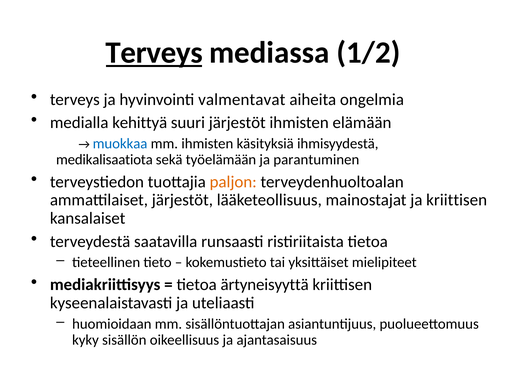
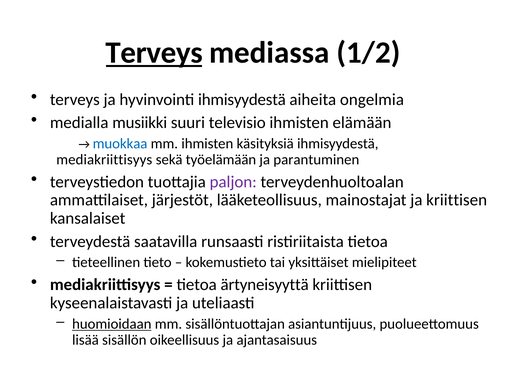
hyvinvointi valmentavat: valmentavat -> ihmisyydestä (242, 99)
kehittyä: kehittyä -> musiikki (140, 123)
suuri järjestöt: järjestöt -> televisio (237, 123)
medikalisaatiota: medikalisaatiota -> mediakriittisyys (104, 160)
paljon colour: orange -> purple (233, 182)
huomioidaan underline: none -> present (112, 324)
kyky: kyky -> lisää (85, 340)
